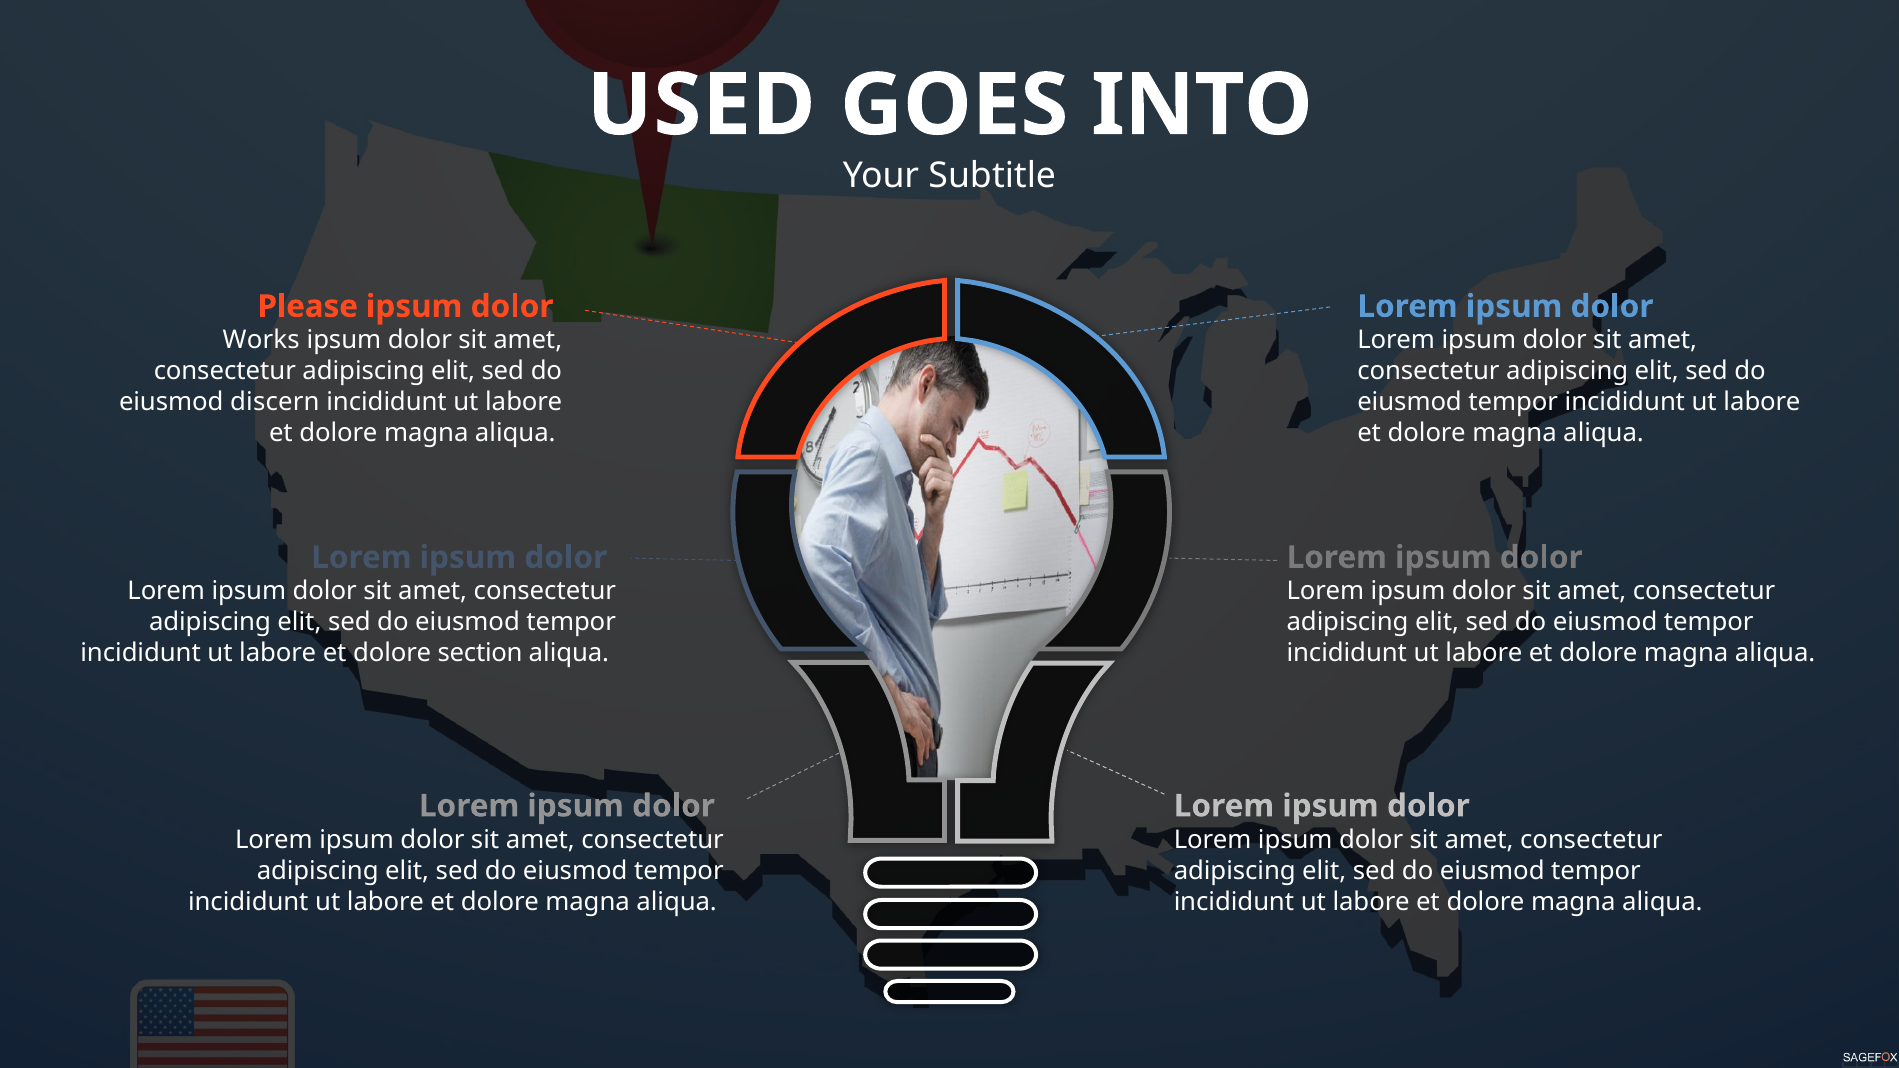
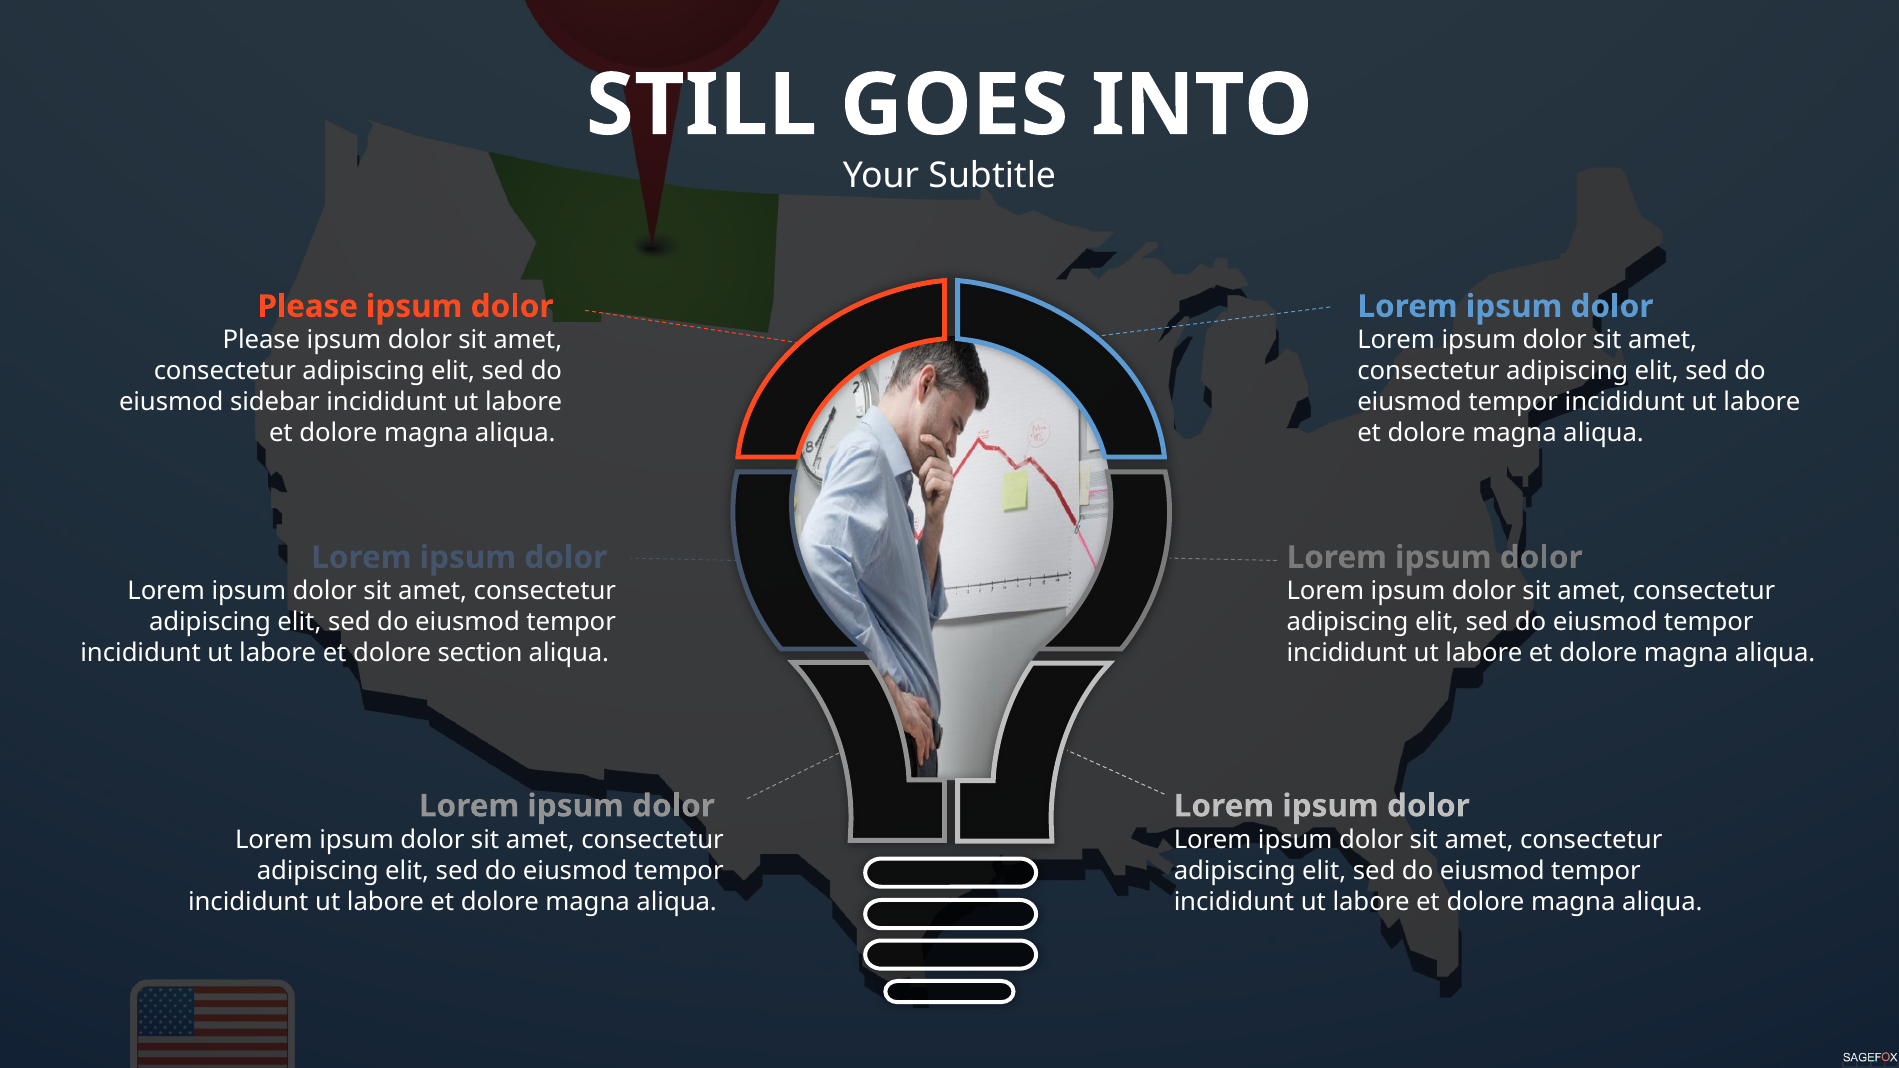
USED: USED -> STILL (701, 105)
Works: Works -> Please (261, 341)
discern: discern -> sidebar (275, 402)
